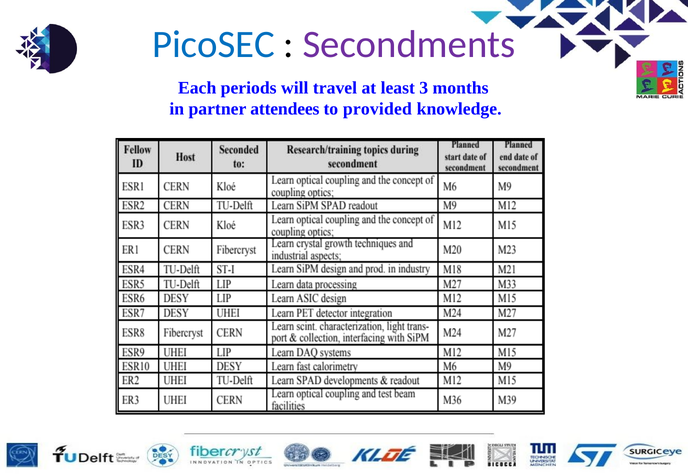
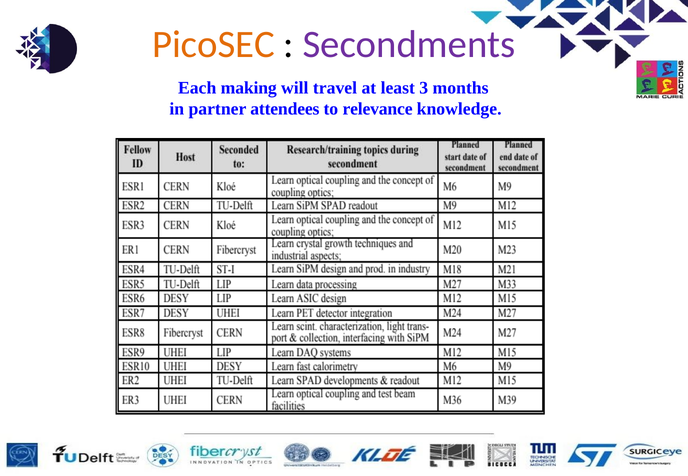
PicoSEC colour: blue -> orange (214, 44)
periods: periods -> making (249, 88)
provided: provided -> relevance (378, 109)
